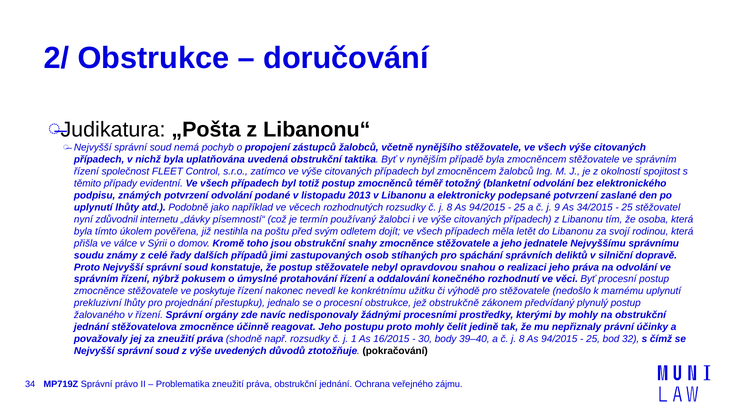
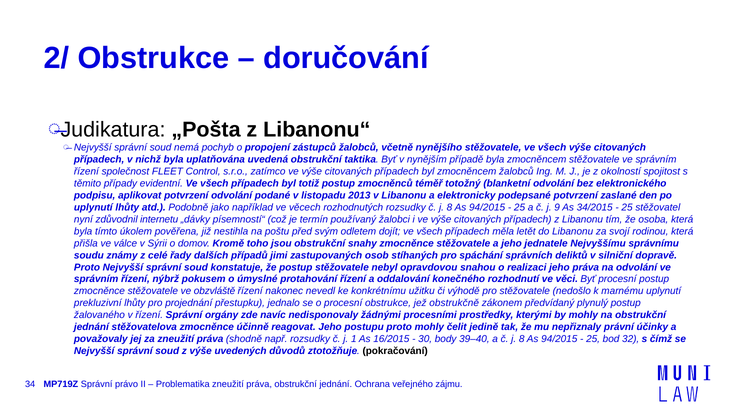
známých: známých -> aplikovat (140, 196)
poskytuje: poskytuje -> obzvláště (215, 292)
